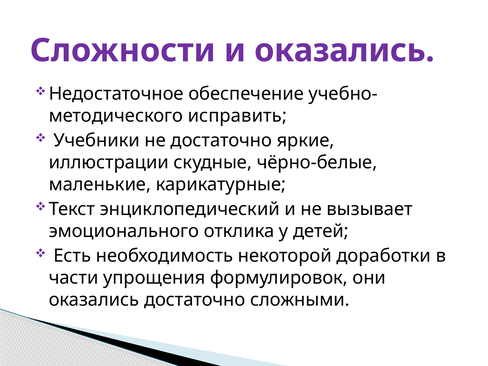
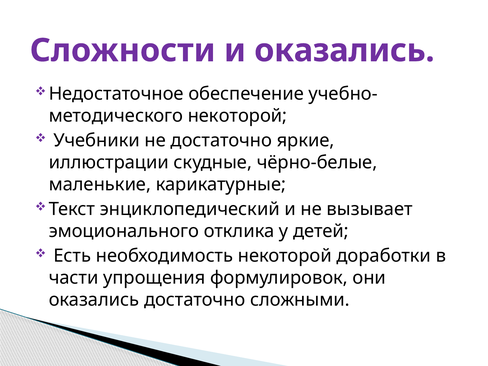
исправить: исправить -> некоторой (237, 116)
